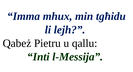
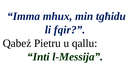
lejh: lejh -> fqir (70, 30)
